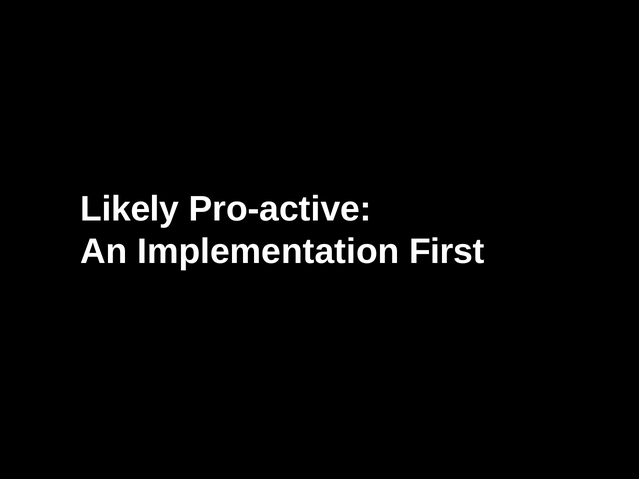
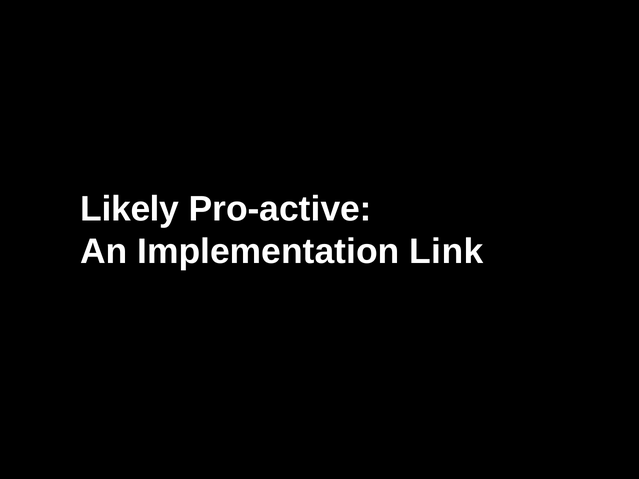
First: First -> Link (446, 252)
